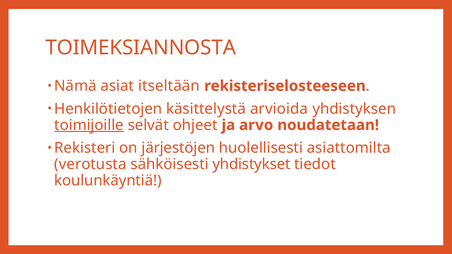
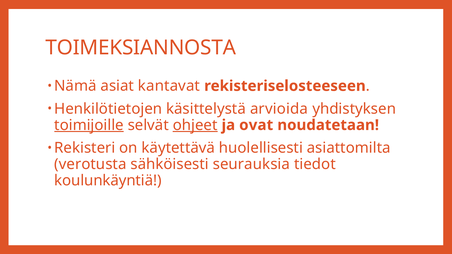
itseltään: itseltään -> kantavat (169, 86)
ohjeet underline: none -> present (195, 125)
arvo: arvo -> ovat (256, 125)
järjestöjen: järjestöjen -> käytettävä (178, 148)
yhdistykset: yhdistykset -> seurauksia (251, 164)
